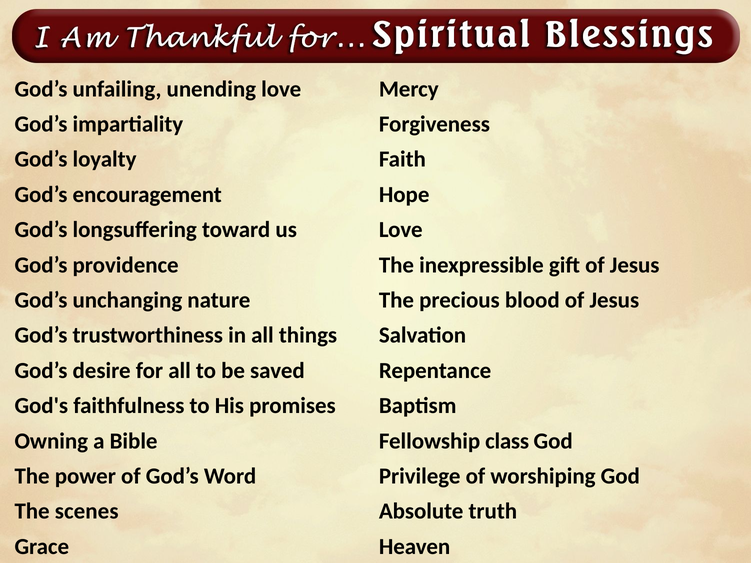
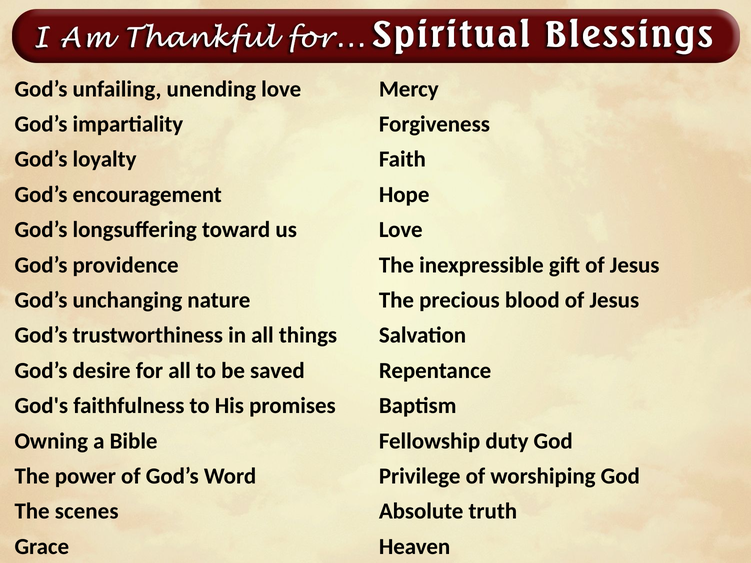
class: class -> duty (507, 441)
